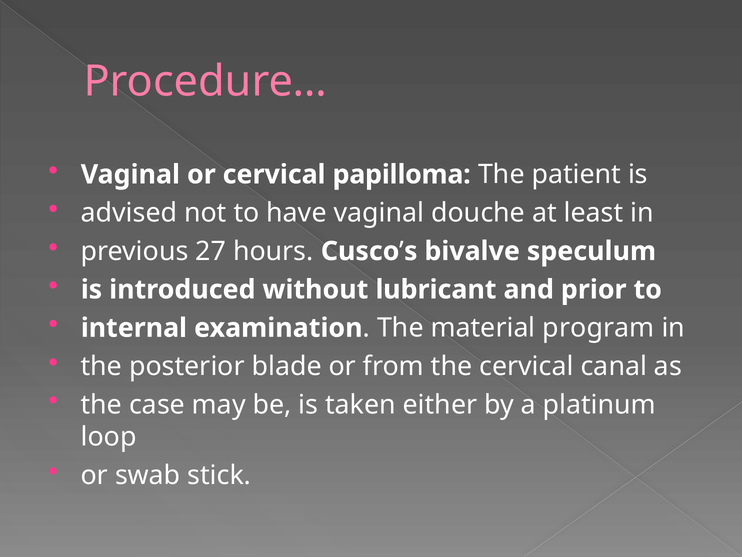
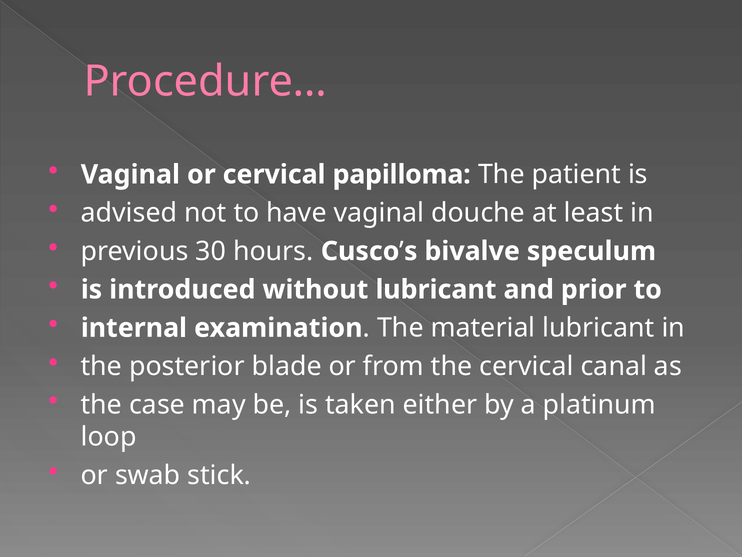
27: 27 -> 30 (211, 251)
material program: program -> lubricant (598, 328)
